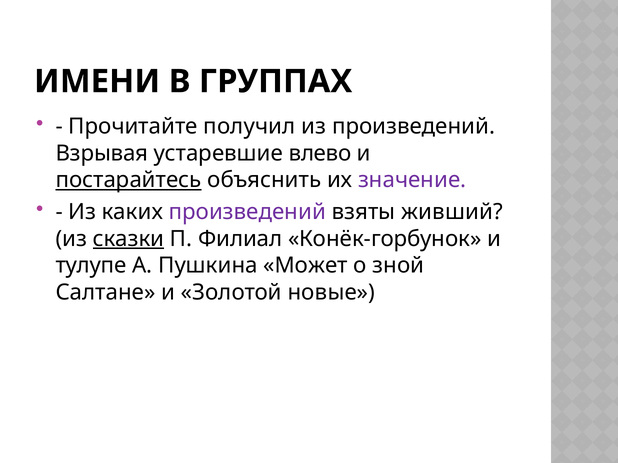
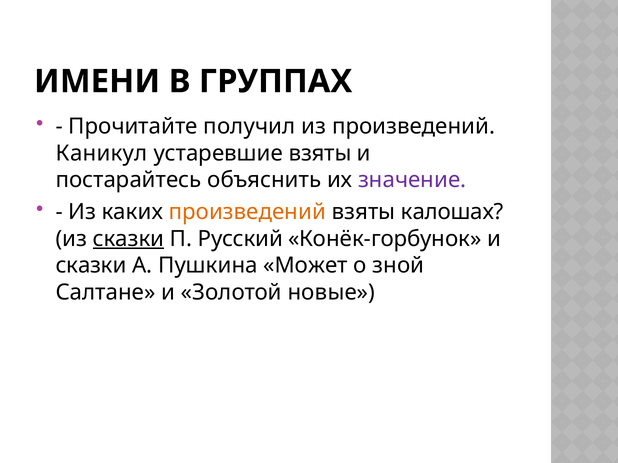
Взрывая: Взрывая -> Каникул (102, 154)
устаревшие влево: влево -> взяты (320, 154)
постарайтесь underline: present -> none (129, 180)
произведений colour: purple -> orange (247, 212)
живший: живший -> калошах (452, 212)
Филиал: Филиал -> Русский (240, 239)
тулупе: тулупе -> сказки (91, 266)
